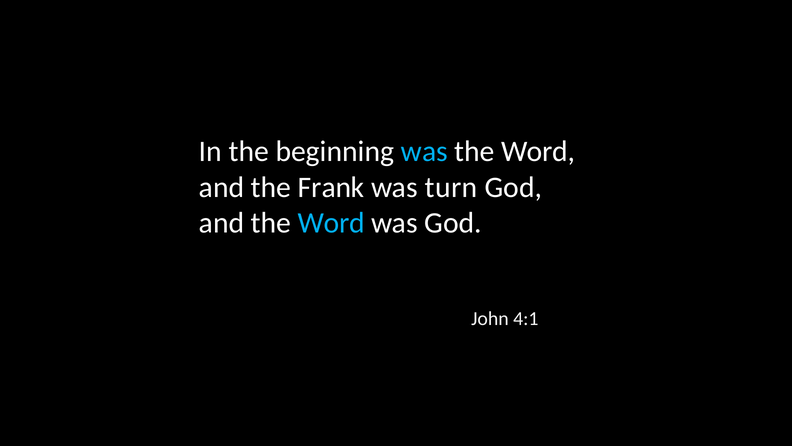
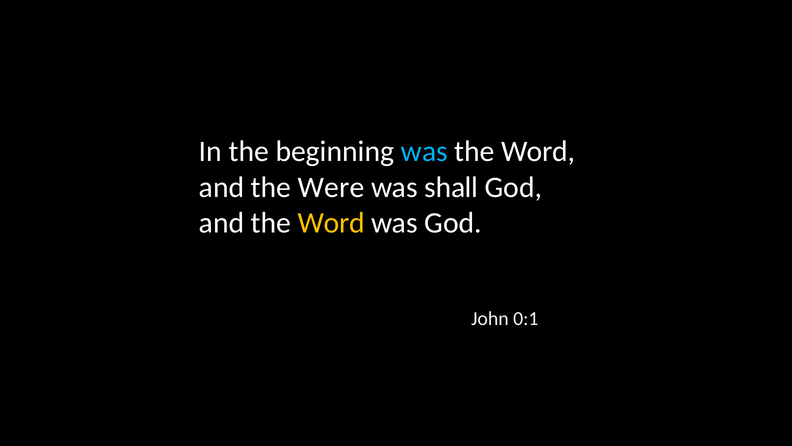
Frank: Frank -> Were (331, 187)
turn: turn -> shall (451, 187)
Word colour: light blue -> yellow (331, 223)
4:1: 4:1 -> 0:1 (526, 318)
